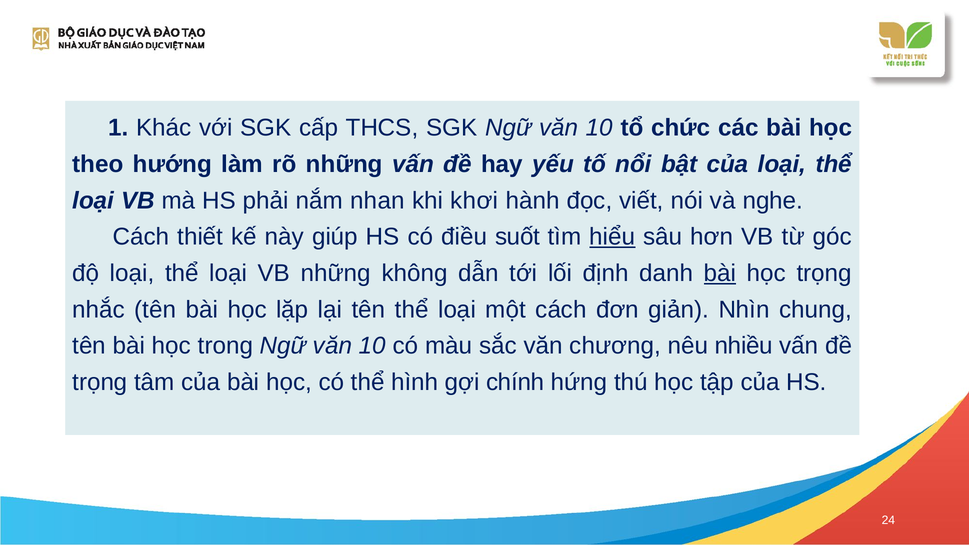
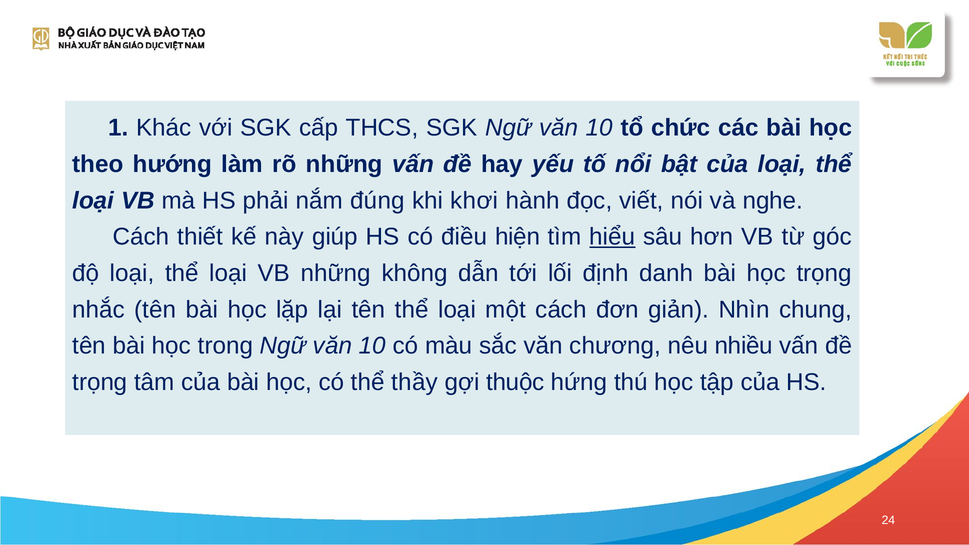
nhan: nhan -> đúng (377, 201)
suốt: suốt -> hiện (518, 237)
bài underline: present -> none (720, 273)
hình: hình -> thầy (415, 382)
chính: chính -> thuộc (515, 382)
